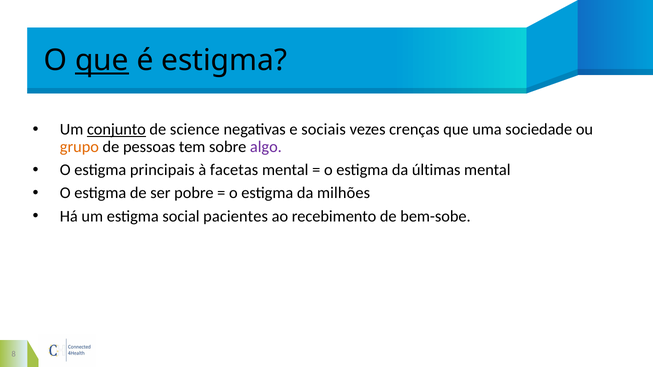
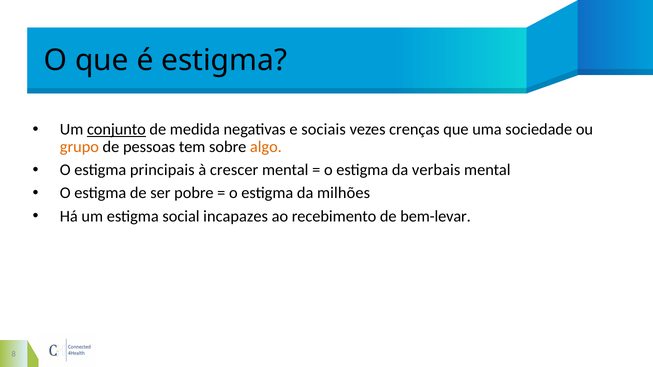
que underline: present -> none (102, 61)
science: science -> medida (195, 130)
algo colour: purple -> orange (266, 147)
facetas: facetas -> crescer (234, 170)
últimas: últimas -> verbais (436, 170)
pacientes: pacientes -> incapazes (236, 216)
bem-sobe: bem-sobe -> bem-levar (436, 216)
